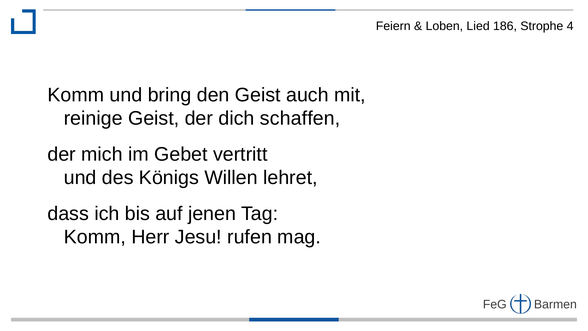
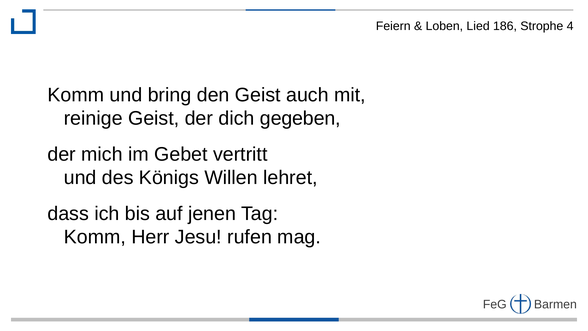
schaffen: schaffen -> gegeben (300, 118)
